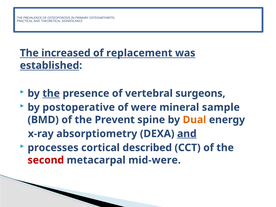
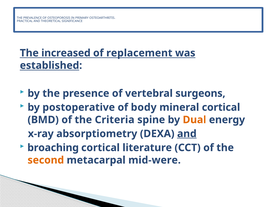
the underline: present -> none (51, 93)
were: were -> body (144, 107)
mineral sample: sample -> cortical (221, 107)
Prevent: Prevent -> Criteria (115, 120)
processes: processes -> broaching (53, 148)
described: described -> literature (147, 148)
second colour: red -> orange (46, 160)
